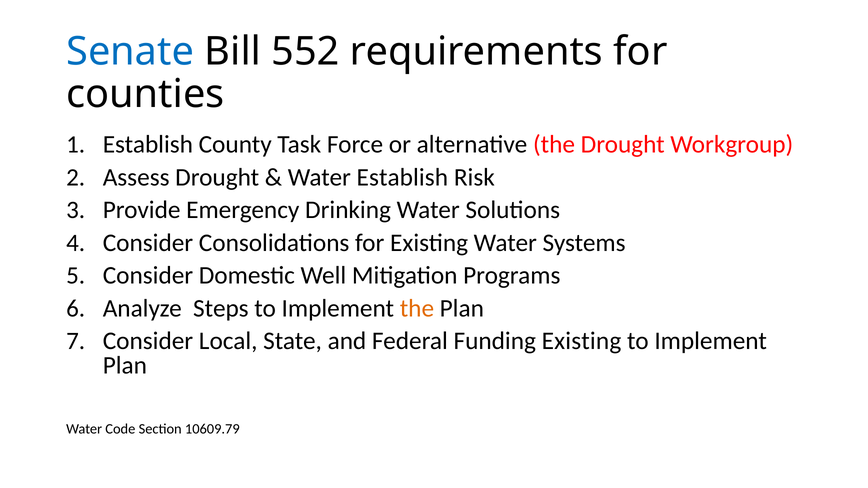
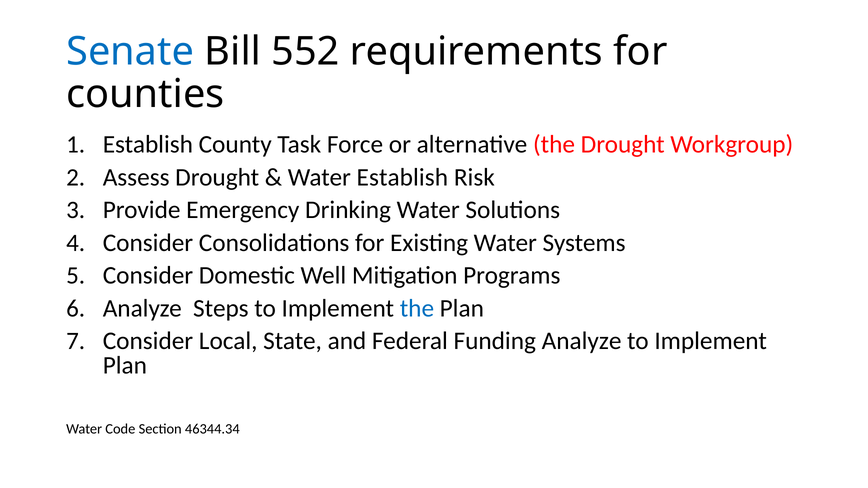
the colour: orange -> blue (417, 308)
Funding Existing: Existing -> Analyze (582, 341)
10609.79: 10609.79 -> 46344.34 (212, 429)
